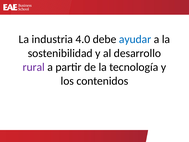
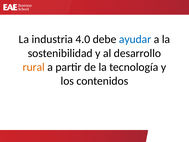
rural colour: purple -> orange (34, 67)
